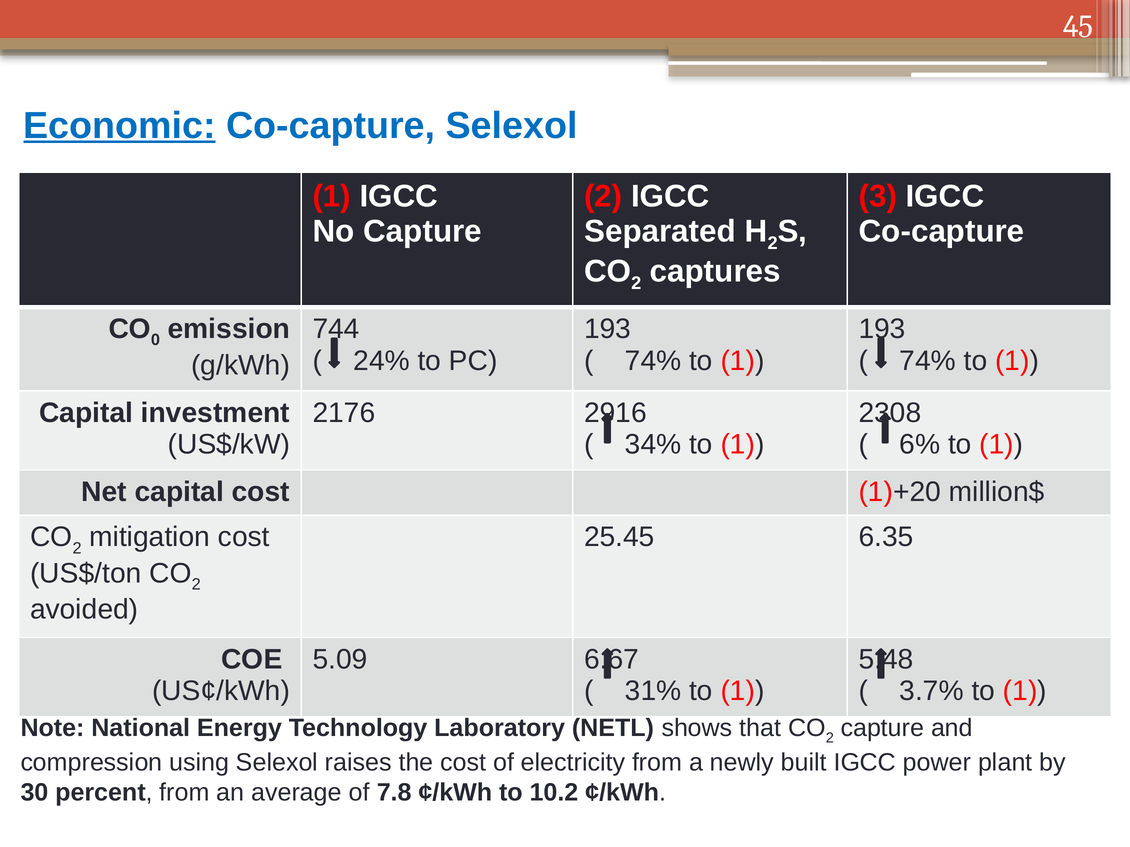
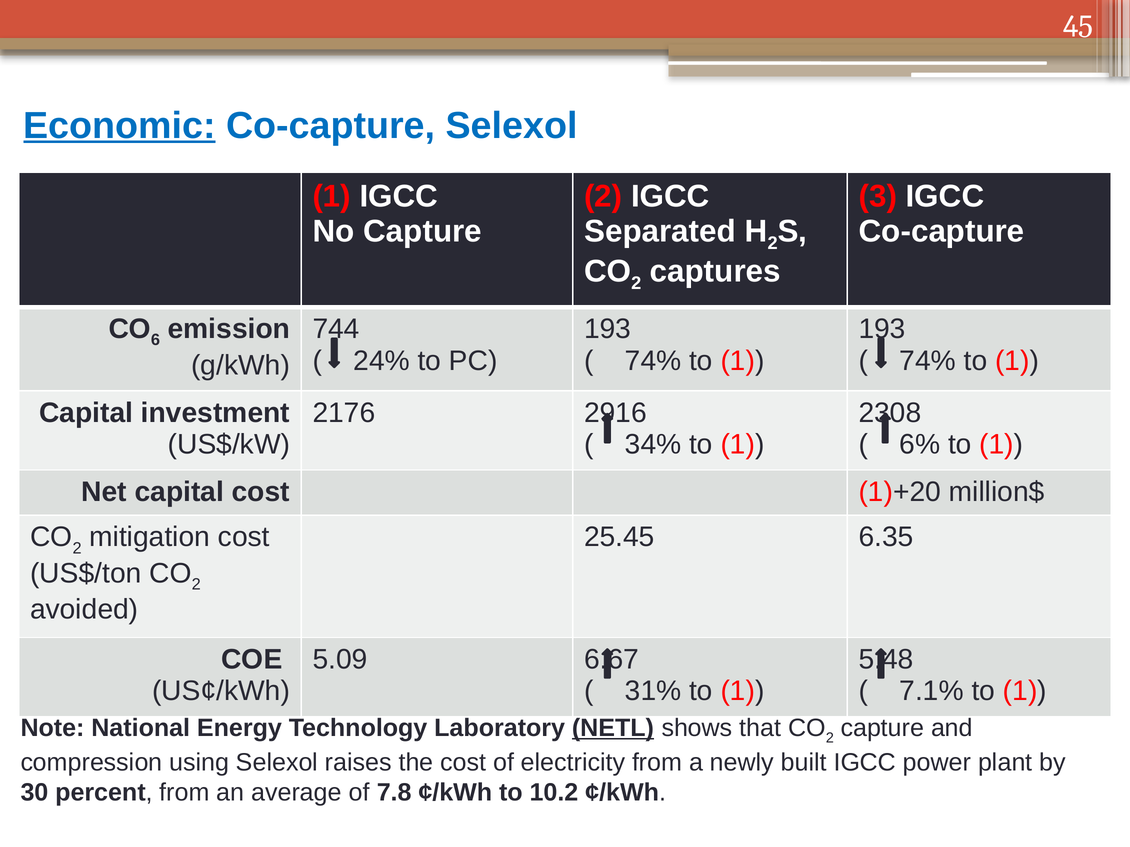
0: 0 -> 6 (155, 340)
3.7%: 3.7% -> 7.1% (931, 691)
NETL underline: none -> present (613, 729)
